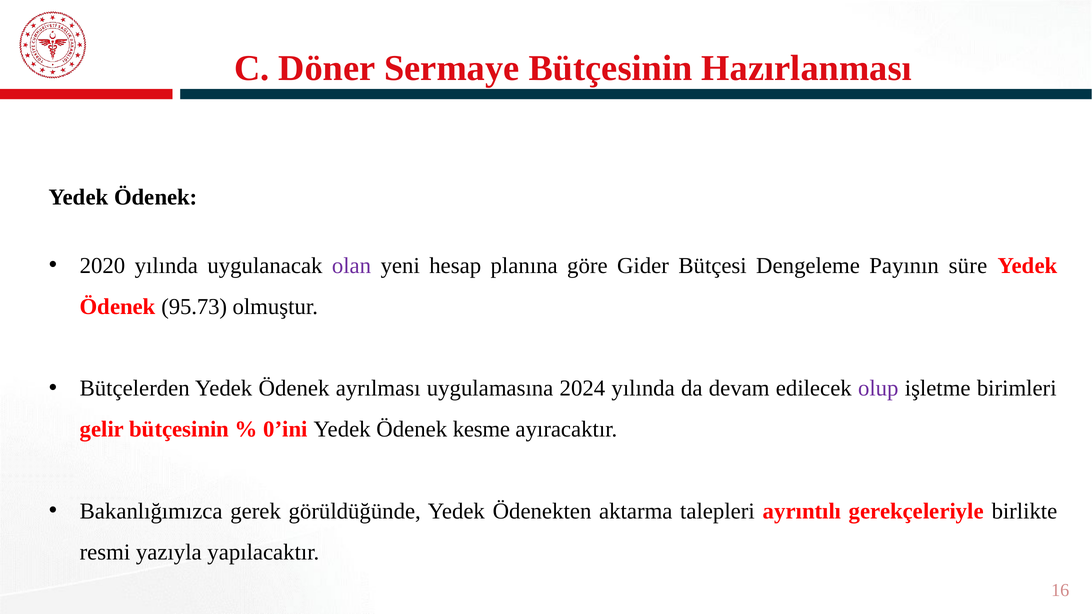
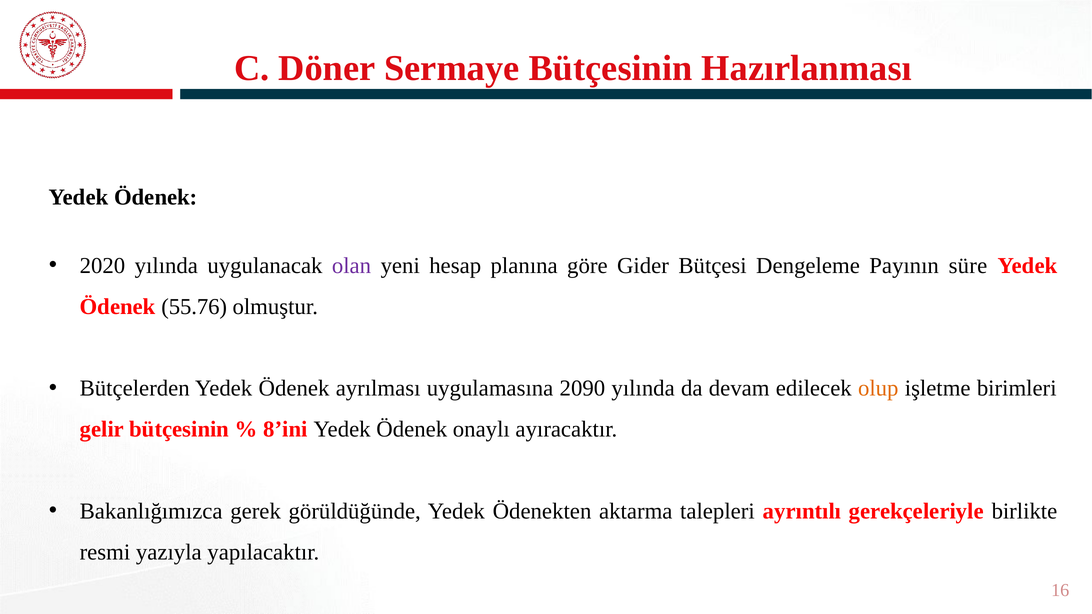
95.73: 95.73 -> 55.76 (194, 307)
2024: 2024 -> 2090 (582, 389)
olup colour: purple -> orange (878, 389)
0’ini: 0’ini -> 8’ini (285, 430)
kesme: kesme -> onaylı (481, 430)
